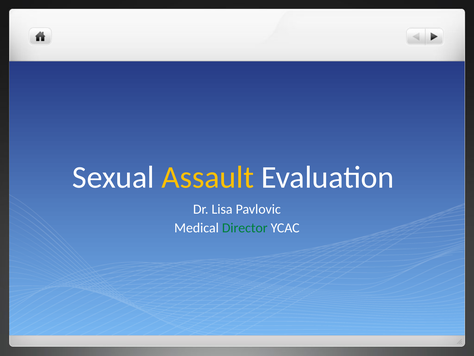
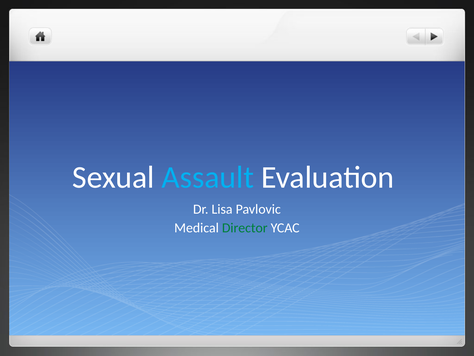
Assault colour: yellow -> light blue (208, 177)
